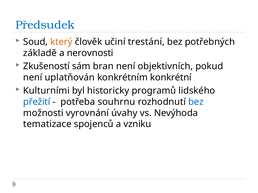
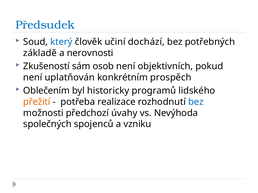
který colour: orange -> blue (61, 42)
trestání: trestání -> dochází (146, 42)
bran: bran -> osob (103, 66)
konkrétní: konkrétní -> prospěch (171, 78)
Kulturními: Kulturními -> Oblečením (46, 91)
přežití colour: blue -> orange (37, 102)
souhrnu: souhrnu -> realizace (117, 102)
vyrovnání: vyrovnání -> předchozí (87, 113)
tematizace: tematizace -> společných (47, 124)
